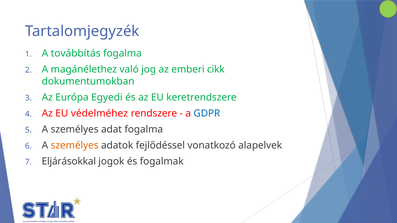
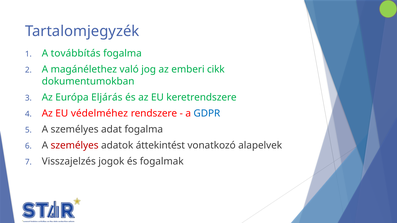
Egyedi: Egyedi -> Eljárás (107, 97)
személyes colour: orange -> red (75, 146)
fejlődéssel: fejlődéssel -> áttekintést (160, 146)
Eljárásokkal: Eljárásokkal -> Visszajelzés (69, 162)
